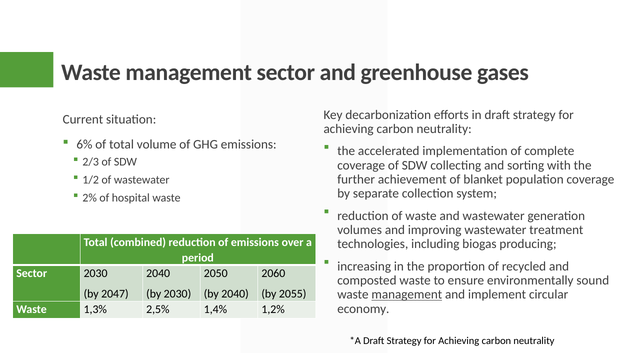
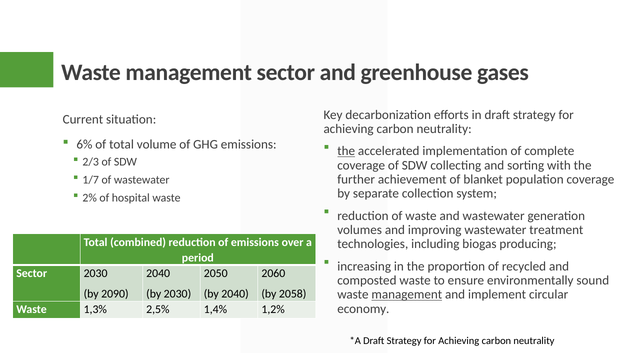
the underline: none -> present (346, 151)
1/2: 1/2 -> 1/7 (91, 180)
2047: 2047 -> 2090 (115, 294)
2055: 2055 -> 2058 (293, 294)
